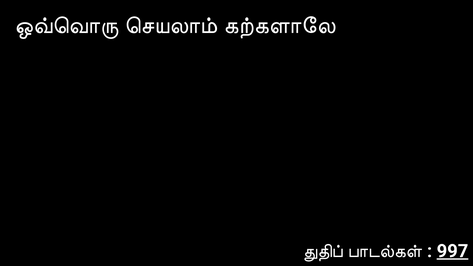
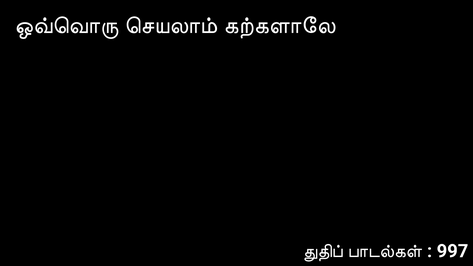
997 underline: present -> none (452, 251)
